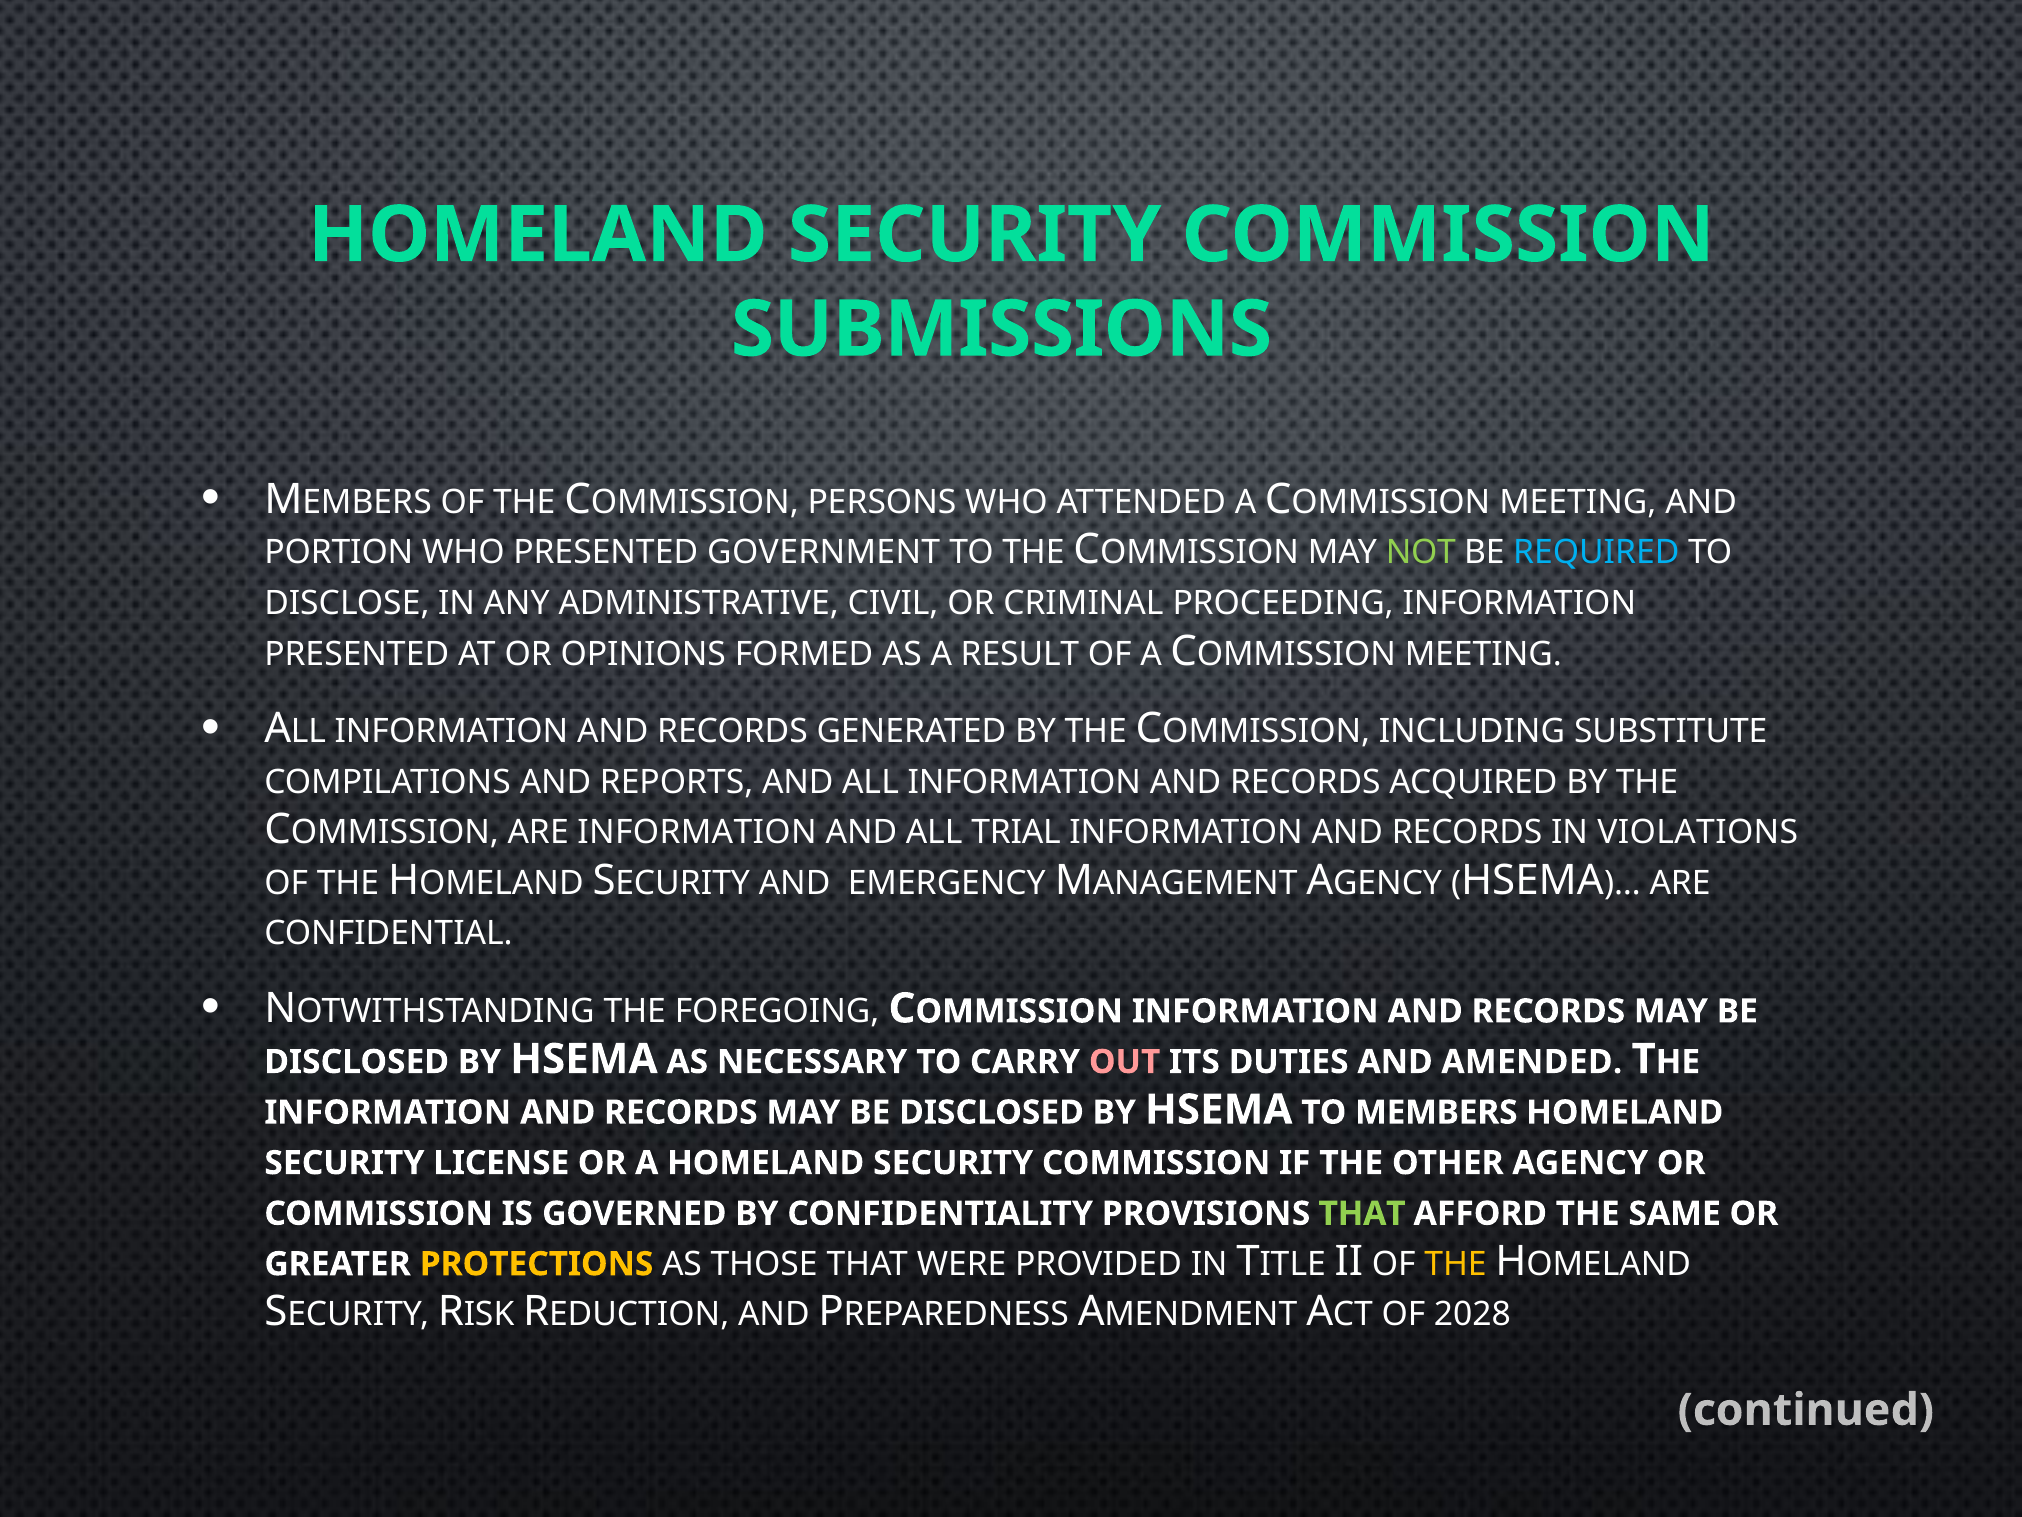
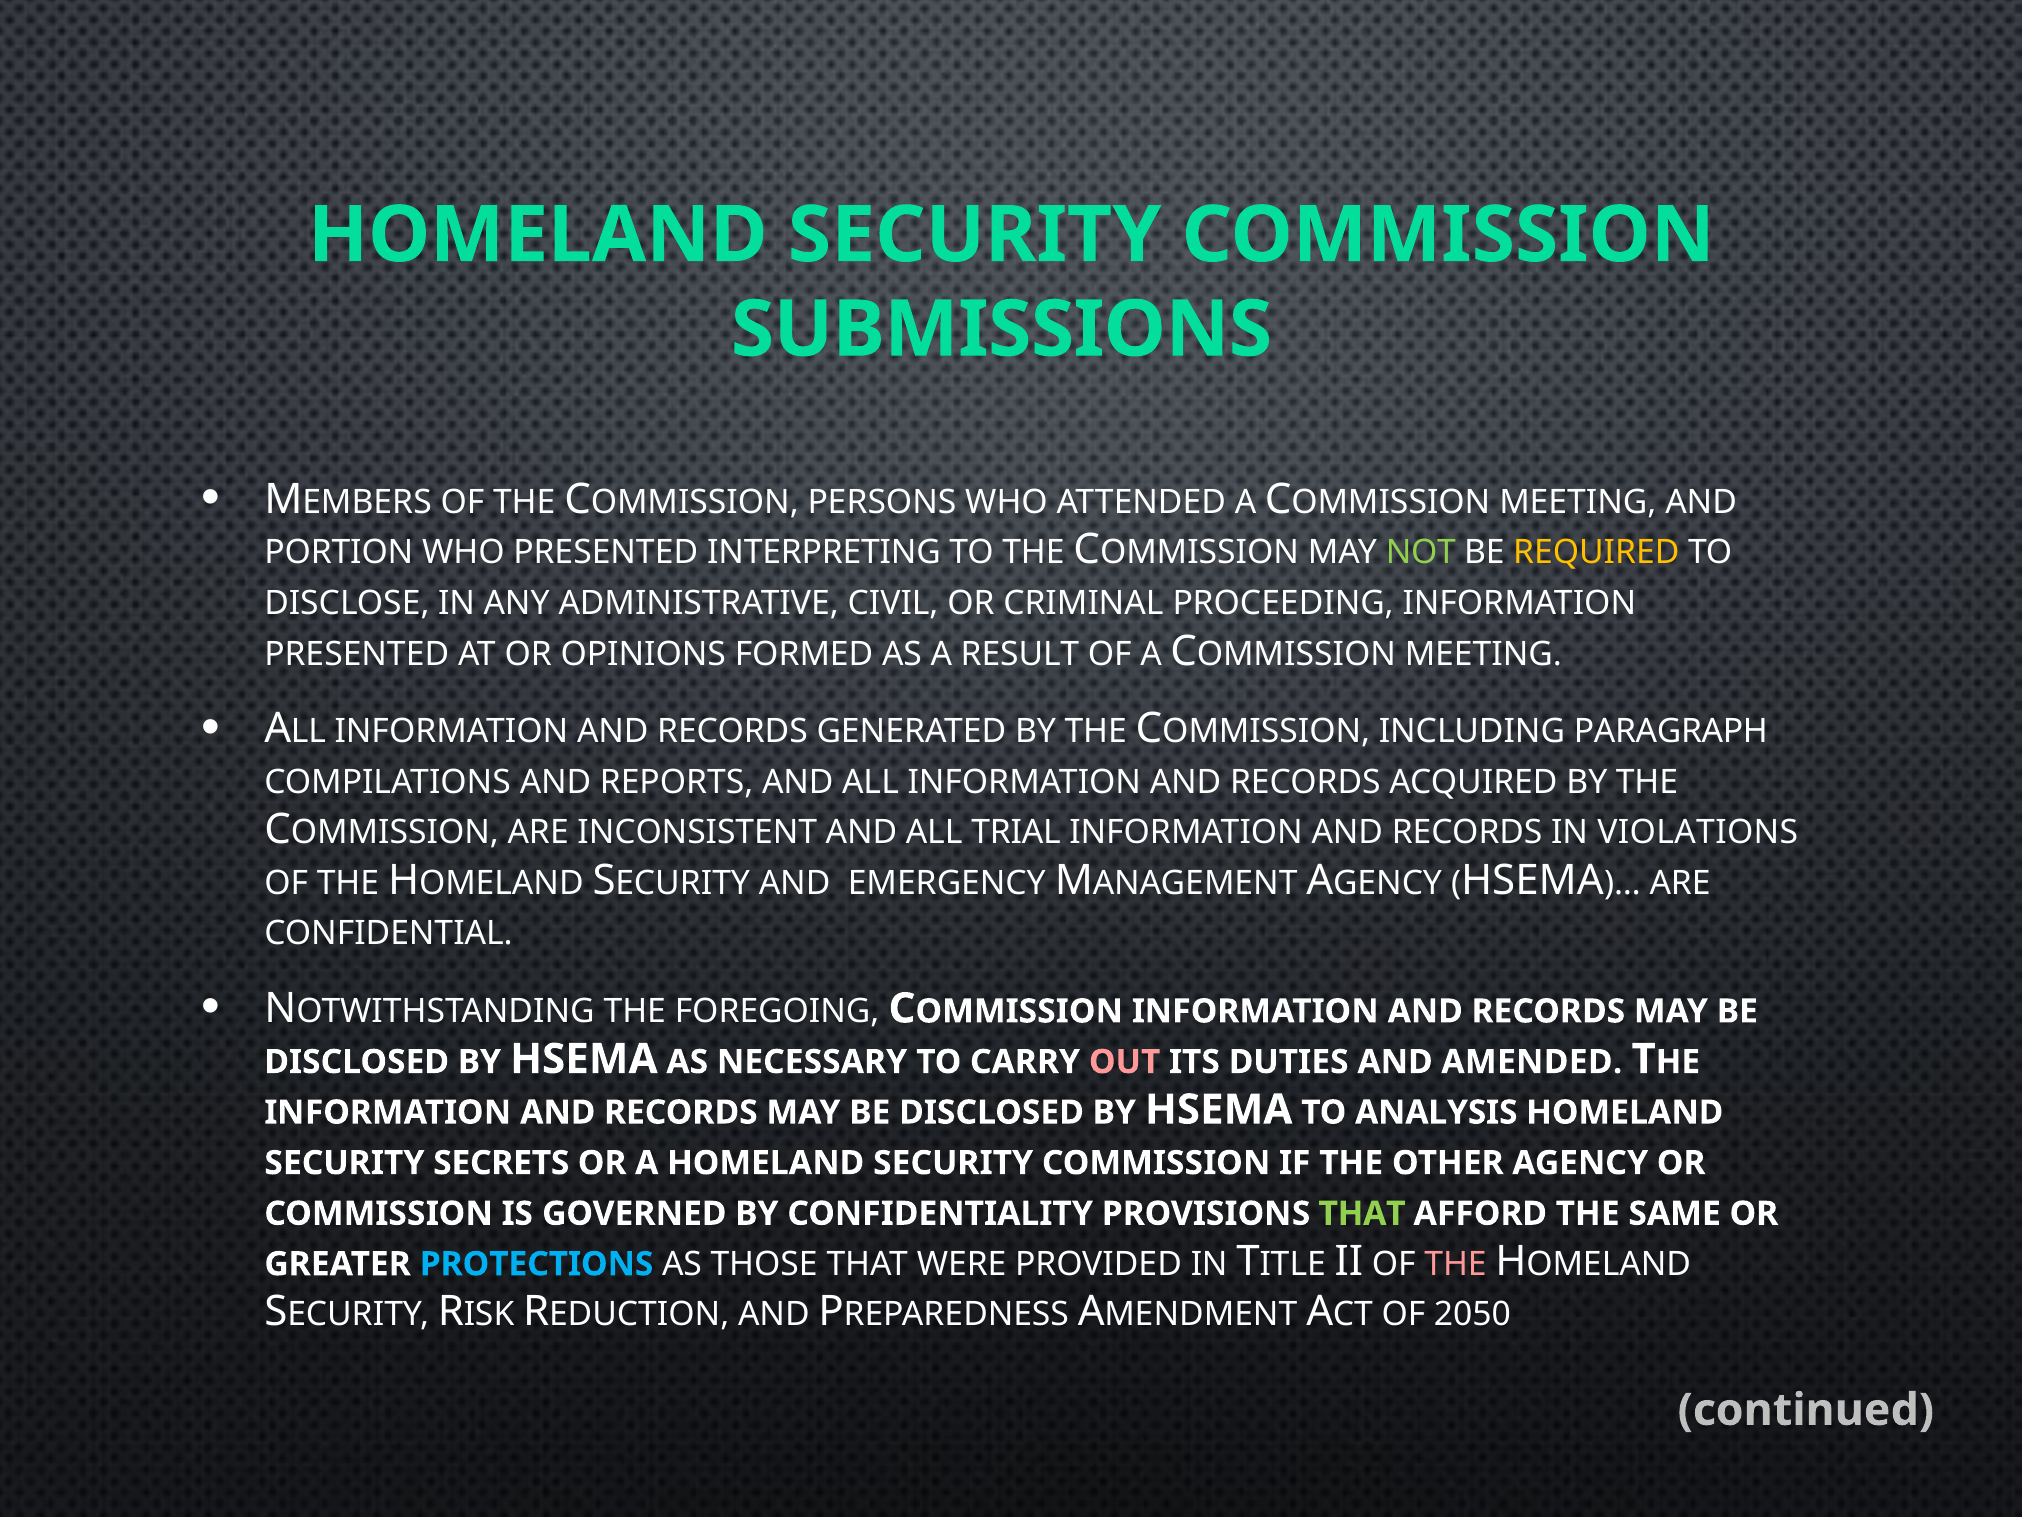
GOVERNMENT: GOVERNMENT -> INTERPRETING (824, 553)
REQUIRED colour: light blue -> yellow (1596, 553)
SUBSTITUTE: SUBSTITUTE -> PARAGRAPH (1671, 731)
ARE INFORMATION: INFORMATION -> INCONSISTENT (697, 832)
TO MEMBERS: MEMBERS -> ANALYSIS (1436, 1112)
LICENSE: LICENSE -> SECRETS (501, 1163)
PROTECTIONS colour: yellow -> light blue (537, 1264)
THE colour: yellow -> pink (1455, 1264)
2028: 2028 -> 2050 (1472, 1314)
